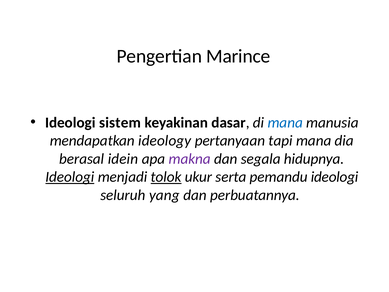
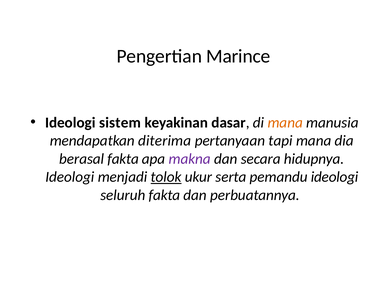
mana colour: blue -> orange (285, 122)
ideology: ideology -> diterima (165, 141)
berasal idein: idein -> fakta (123, 159)
segala: segala -> secara (261, 159)
Ideologi underline: present -> none (70, 177)
seluruh yang: yang -> fakta (164, 195)
